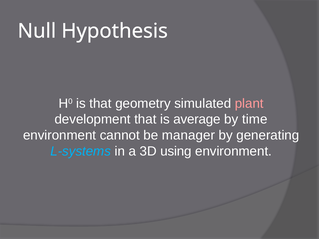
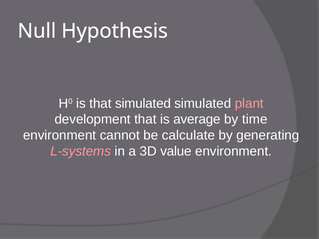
that geometry: geometry -> simulated (143, 104)
manager: manager -> calculate (188, 135)
L-systems colour: light blue -> pink (81, 151)
using: using -> value (176, 151)
